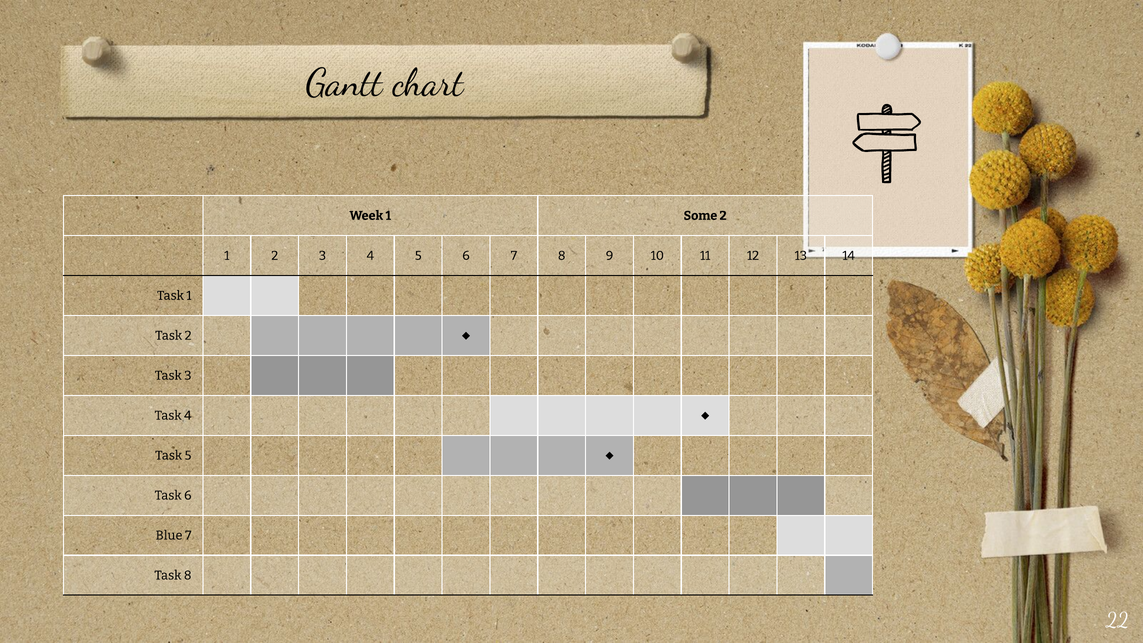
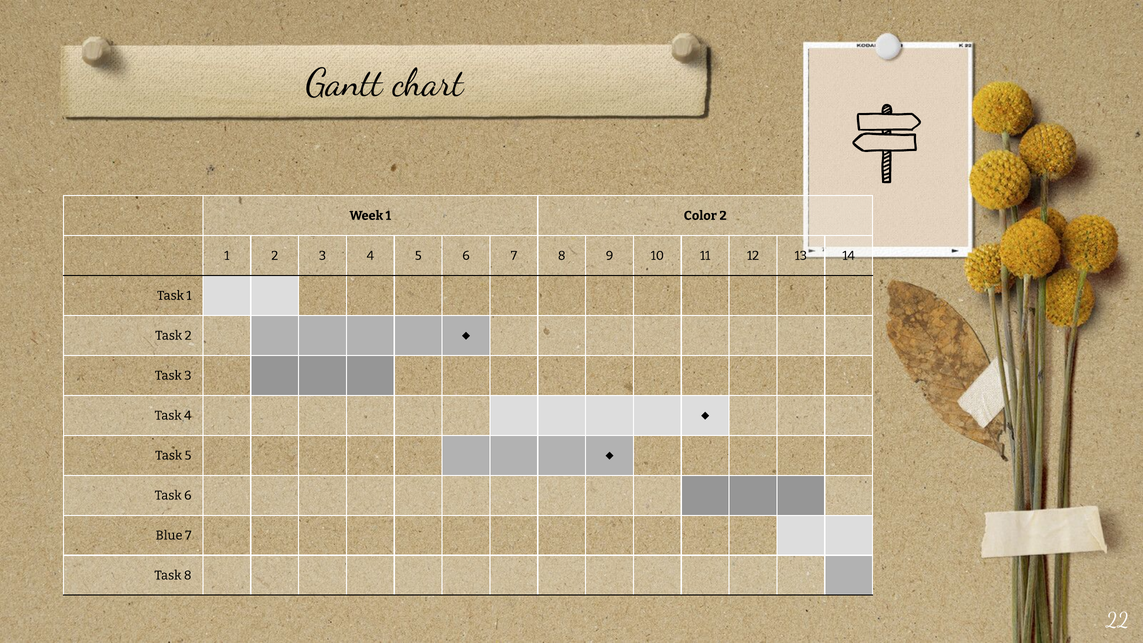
Some: Some -> Color (700, 216)
